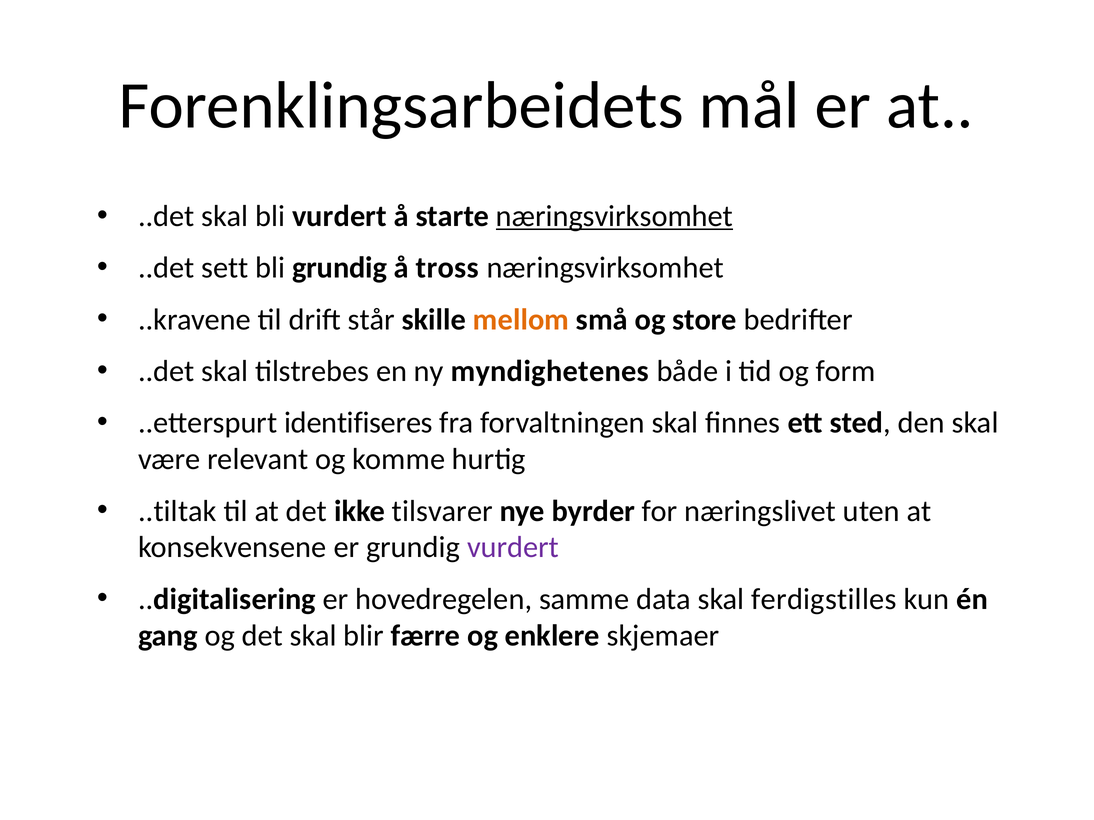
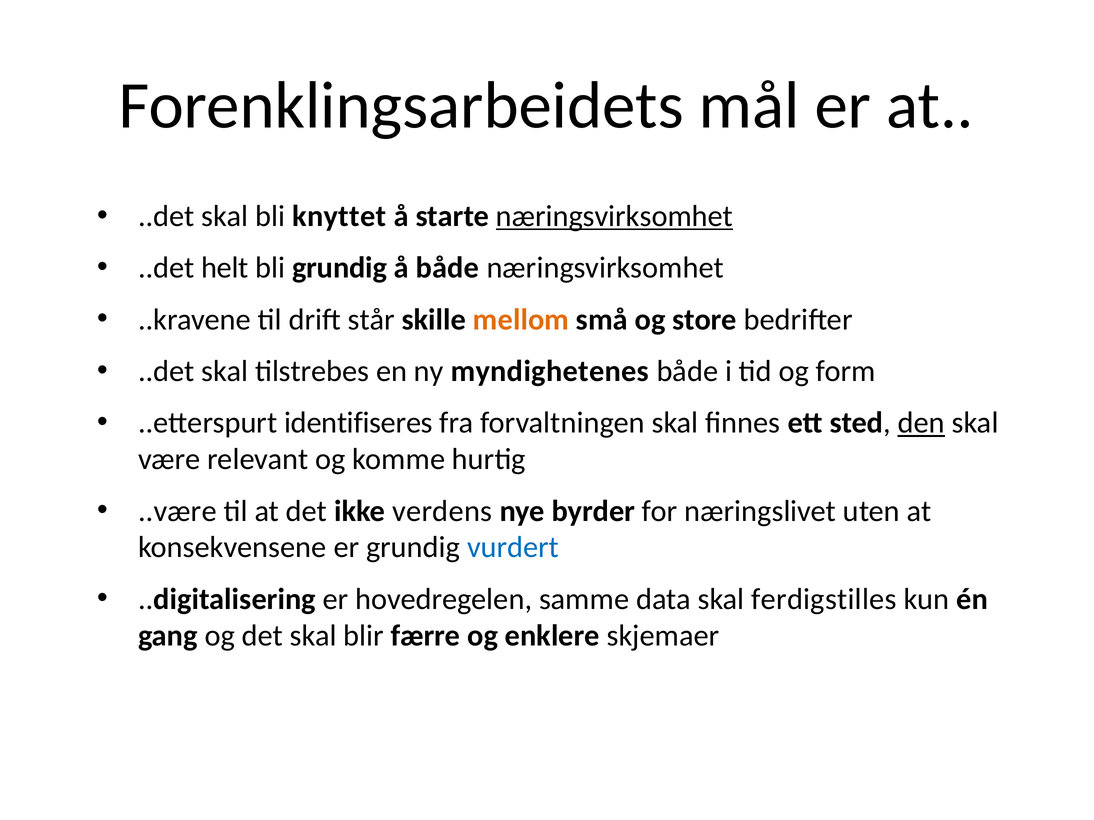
bli vurdert: vurdert -> knyttet (339, 216)
sett: sett -> helt (225, 268)
å tross: tross -> både (447, 268)
den underline: none -> present (921, 423)
..tiltak: ..tiltak -> ..være (177, 511)
tilsvarer: tilsvarer -> verdens (442, 511)
vurdert colour: purple -> blue (513, 548)
